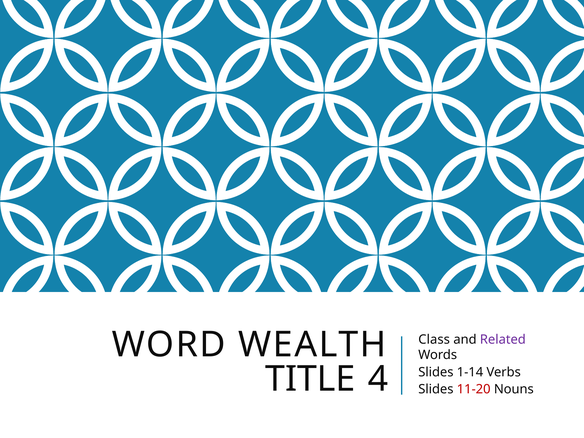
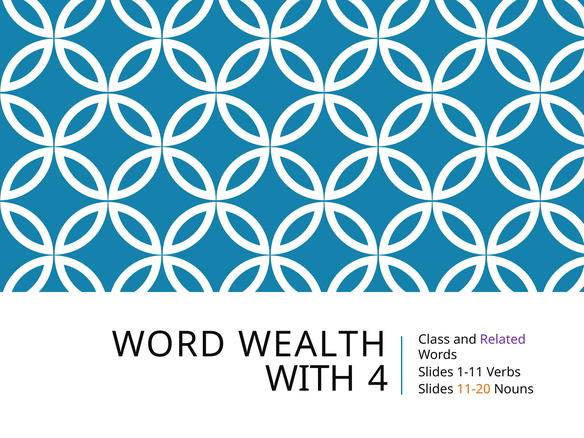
1-14: 1-14 -> 1-11 (470, 372)
TITLE: TITLE -> WITH (310, 379)
11-20 colour: red -> orange (474, 389)
